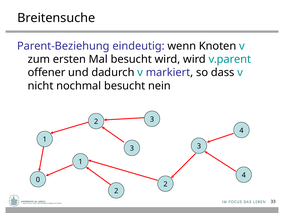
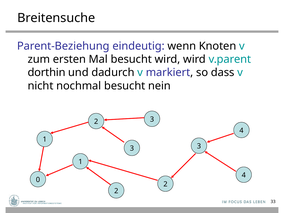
offener: offener -> dorthin (47, 73)
